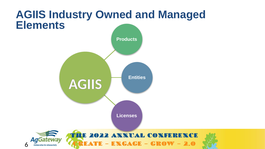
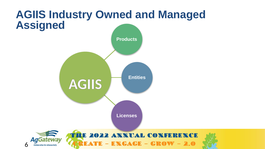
Elements: Elements -> Assigned (40, 25)
